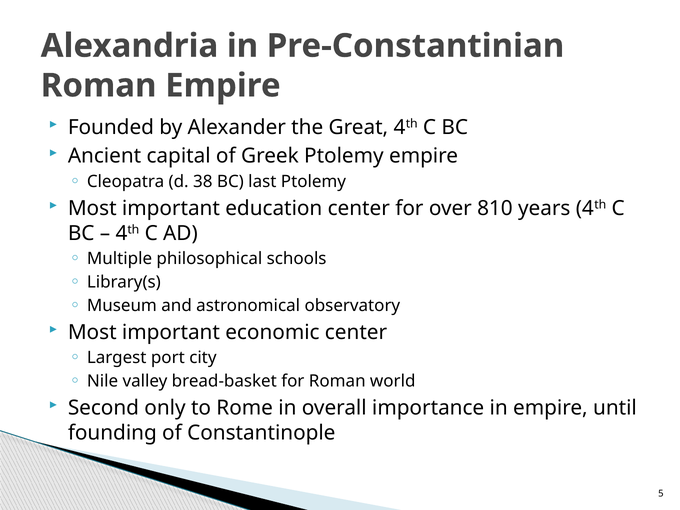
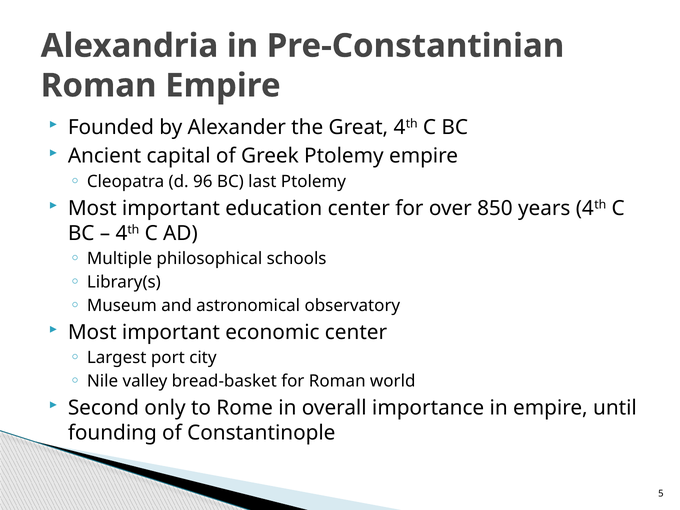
38: 38 -> 96 (203, 182)
810: 810 -> 850 (495, 208)
